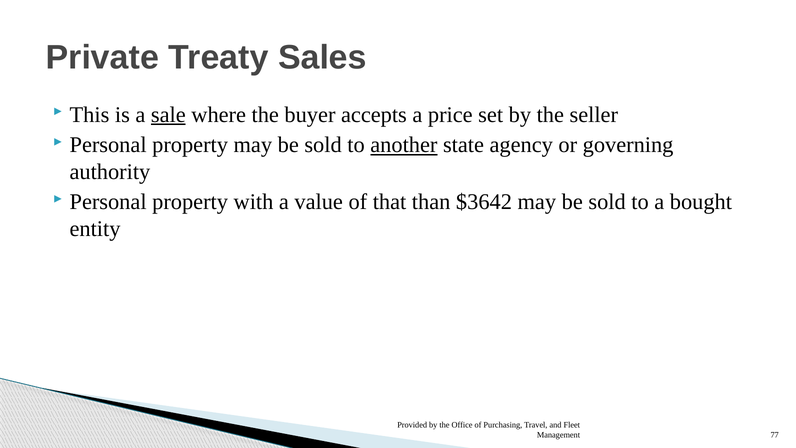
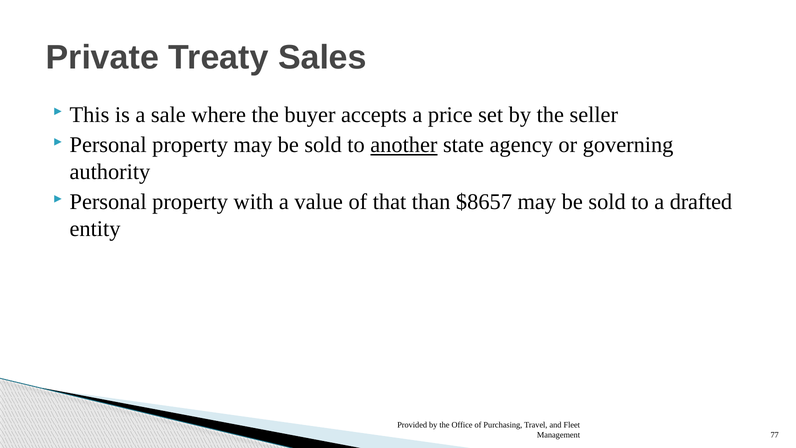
sale underline: present -> none (168, 115)
$3642: $3642 -> $8657 (484, 202)
bought: bought -> drafted (701, 202)
